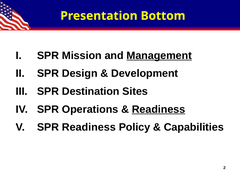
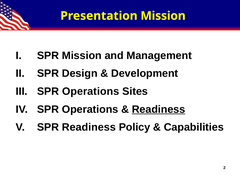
Presentation Bottom: Bottom -> Mission (163, 16)
Management underline: present -> none (159, 56)
Destination: Destination -> Operations (91, 91)
